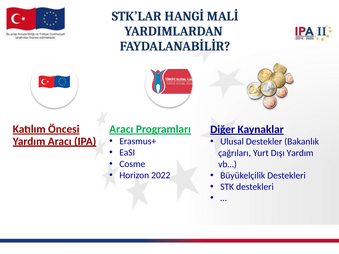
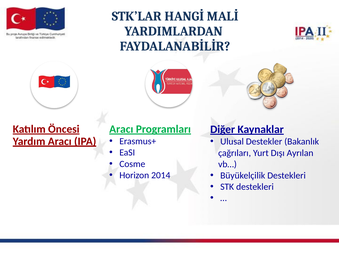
Dışı Yardım: Yardım -> Ayrılan (300, 153)
2022: 2022 -> 2014 (161, 175)
